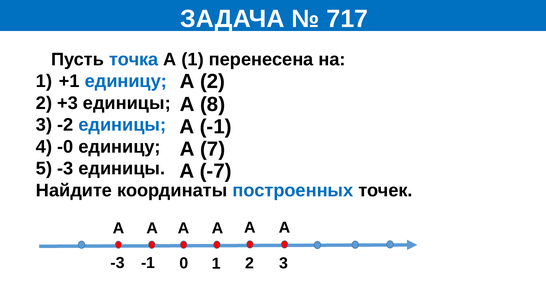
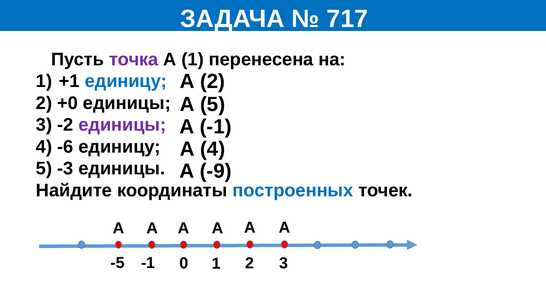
точка colour: blue -> purple (134, 59)
+3: +3 -> +0 (67, 103)
А 8: 8 -> 5 (213, 104)
единицы colour: blue -> purple (122, 125)
-0: -0 -> -6 (65, 147)
А 7: 7 -> 4 (213, 149)
-7: -7 -> -9 (216, 171)
-3: -3 -> -5 (117, 263)
